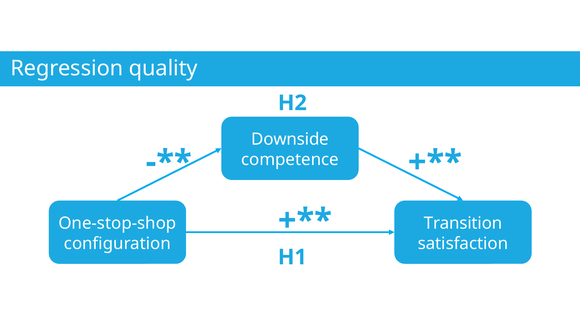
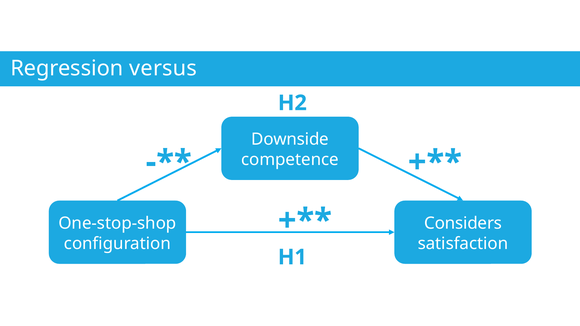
quality: quality -> versus (163, 68)
Transition: Transition -> Considers (463, 223)
